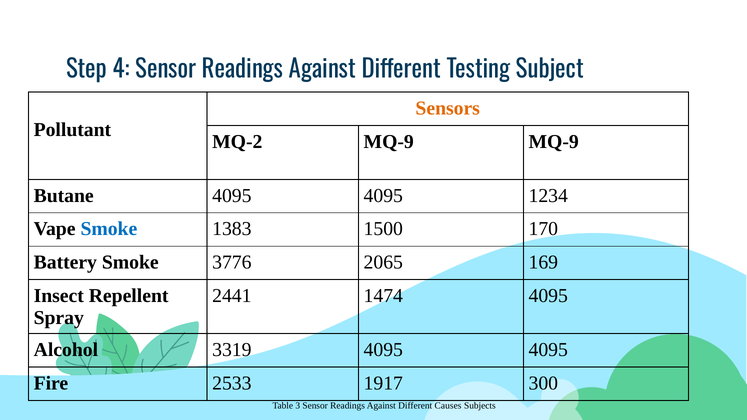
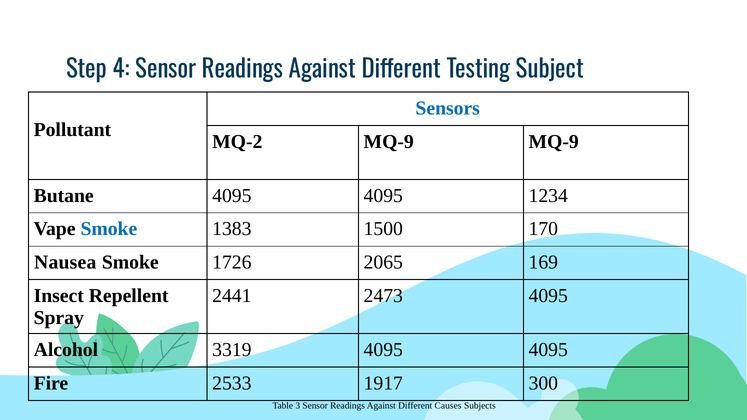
Sensors colour: orange -> blue (448, 108)
Battery: Battery -> Nausea (65, 263)
3776: 3776 -> 1726 (232, 263)
1474: 1474 -> 2473 (383, 296)
